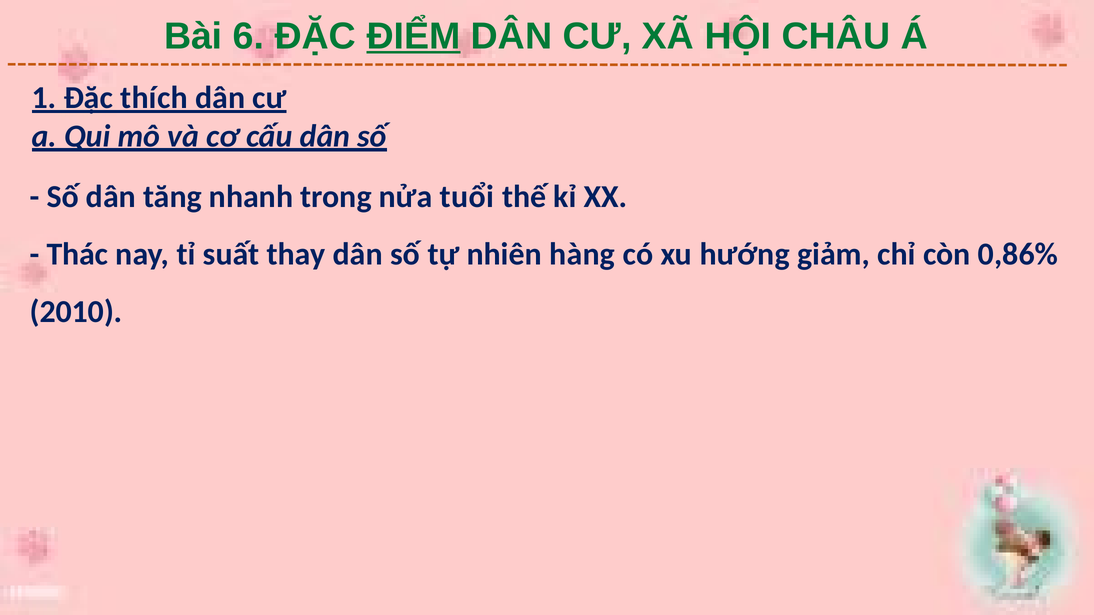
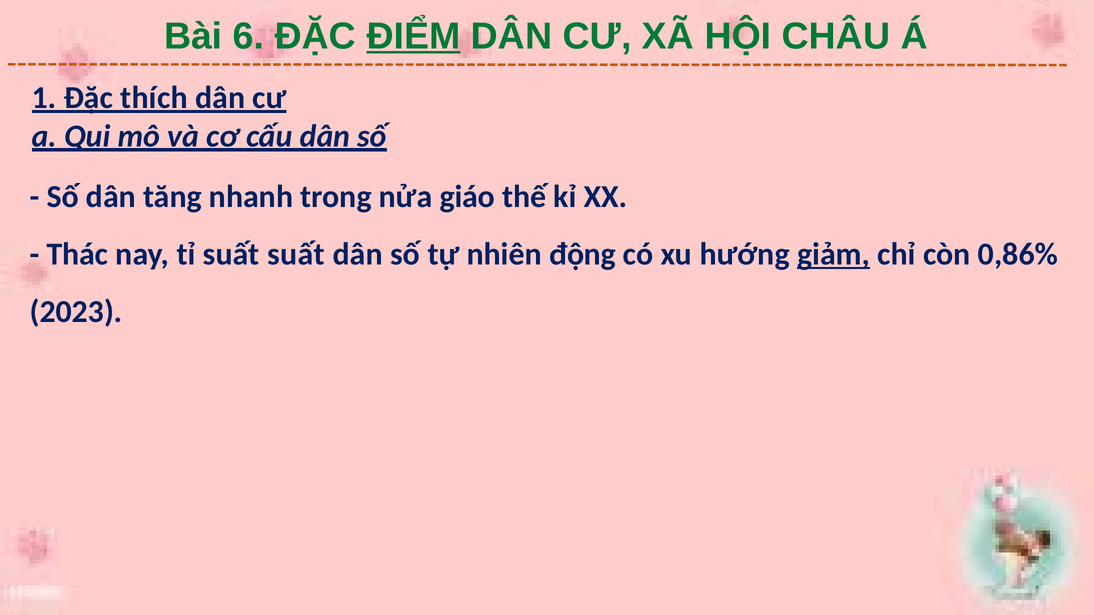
tuổi: tuổi -> giáo (467, 197)
suất thay: thay -> suất (296, 254)
hàng: hàng -> động (582, 254)
giảm underline: none -> present (834, 254)
2010: 2010 -> 2023 (76, 312)
